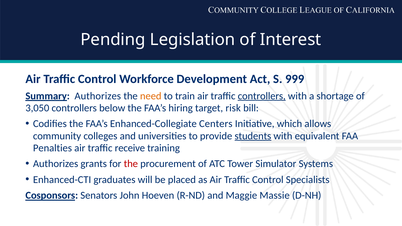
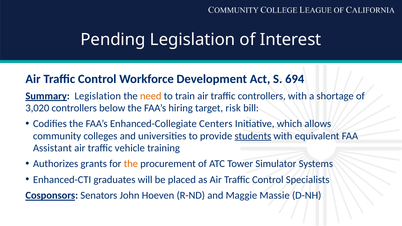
999: 999 -> 694 (295, 79)
Summary Authorizes: Authorizes -> Legislation (98, 96)
controllers underline: present -> none (262, 96)
3,050: 3,050 -> 3,020 (37, 108)
Penalties: Penalties -> Assistant (52, 148)
receive: receive -> vehicle (130, 148)
the colour: red -> orange (131, 164)
